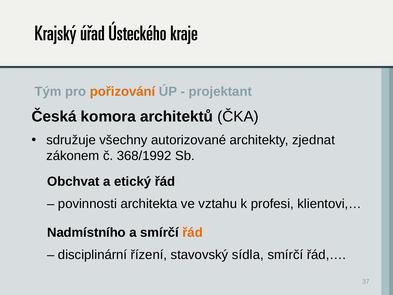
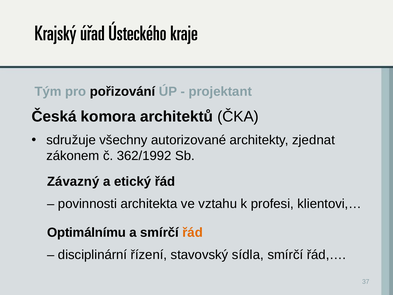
pořizování colour: orange -> black (123, 91)
368/1992: 368/1992 -> 362/1992 (144, 156)
Obchvat: Obchvat -> Závazný (73, 181)
Nadmístního: Nadmístního -> Optimálnímu (86, 232)
